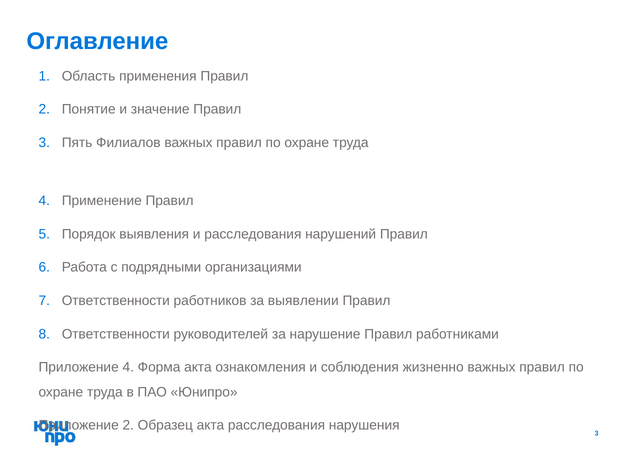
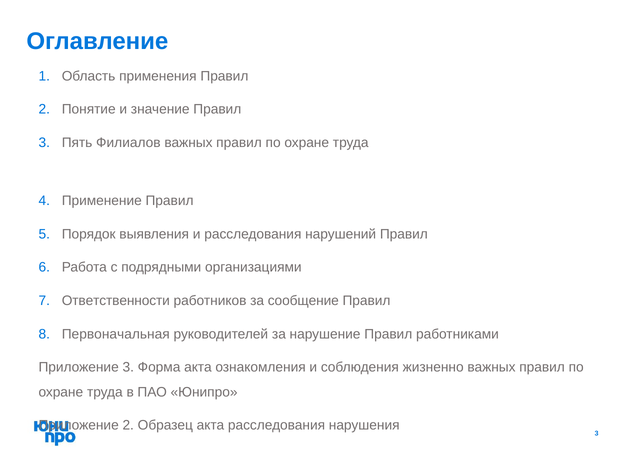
выявлении: выявлении -> сообщение (303, 300)
Ответственности: Ответственности -> Первоначальная (116, 334)
Приложение 4: 4 -> 3 (128, 367)
